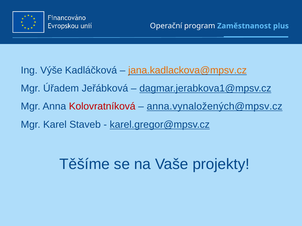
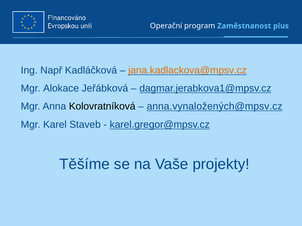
Výše: Výše -> Např (51, 70)
Úřadem: Úřadem -> Alokace (61, 89)
Kolovratníková colour: red -> black (102, 107)
